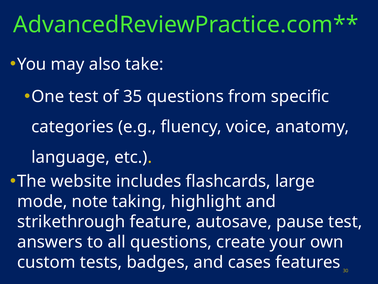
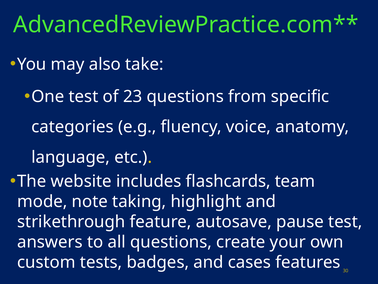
35: 35 -> 23 (133, 96)
large: large -> team (295, 181)
